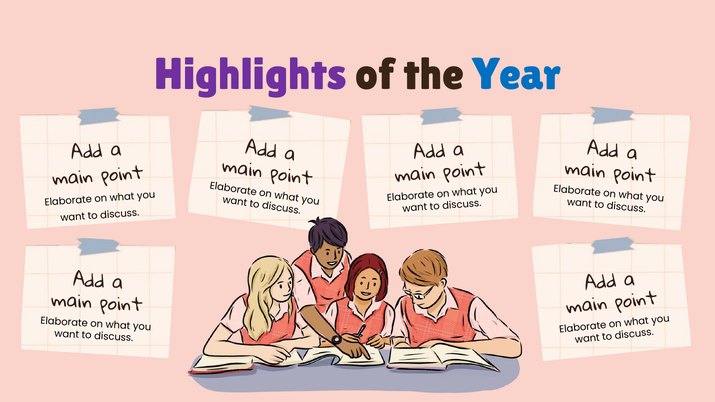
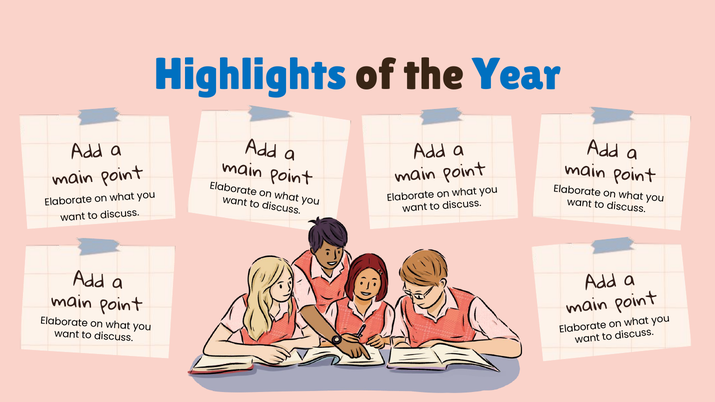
Highlights colour: purple -> blue (251, 75)
